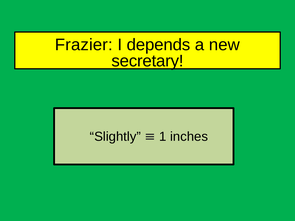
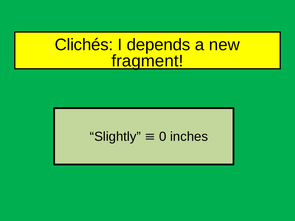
Frazier: Frazier -> Clichés (84, 45)
secretary: secretary -> fragment (147, 61)
1: 1 -> 0 (163, 137)
